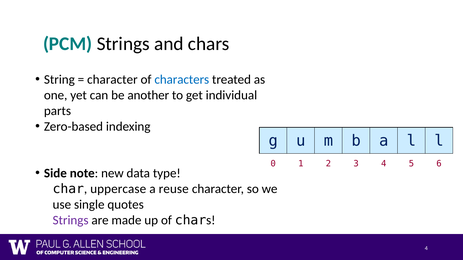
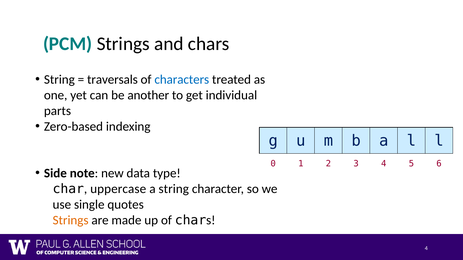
character: character -> traversals (112, 80)
a reuse: reuse -> string (174, 189)
Strings colour: purple -> orange (71, 221)
